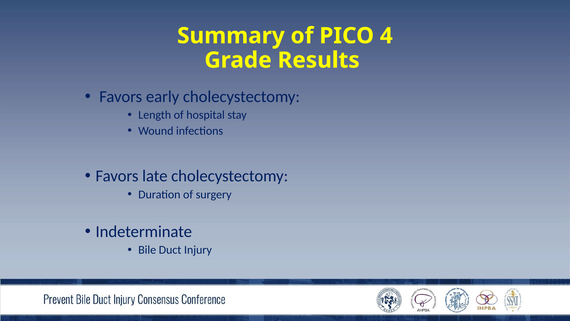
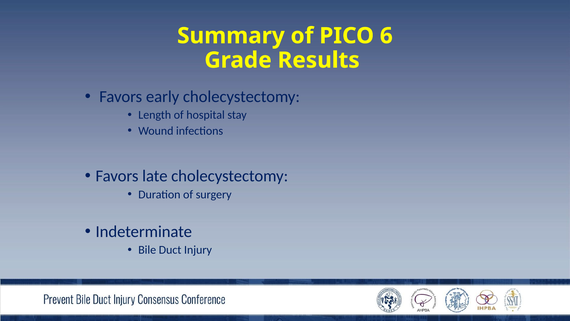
4: 4 -> 6 (386, 36)
